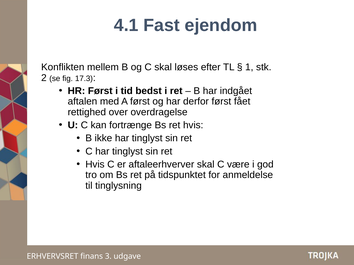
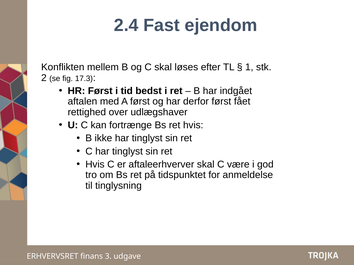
4.1: 4.1 -> 2.4 (126, 25)
overdragelse: overdragelse -> udlægshaver (159, 112)
